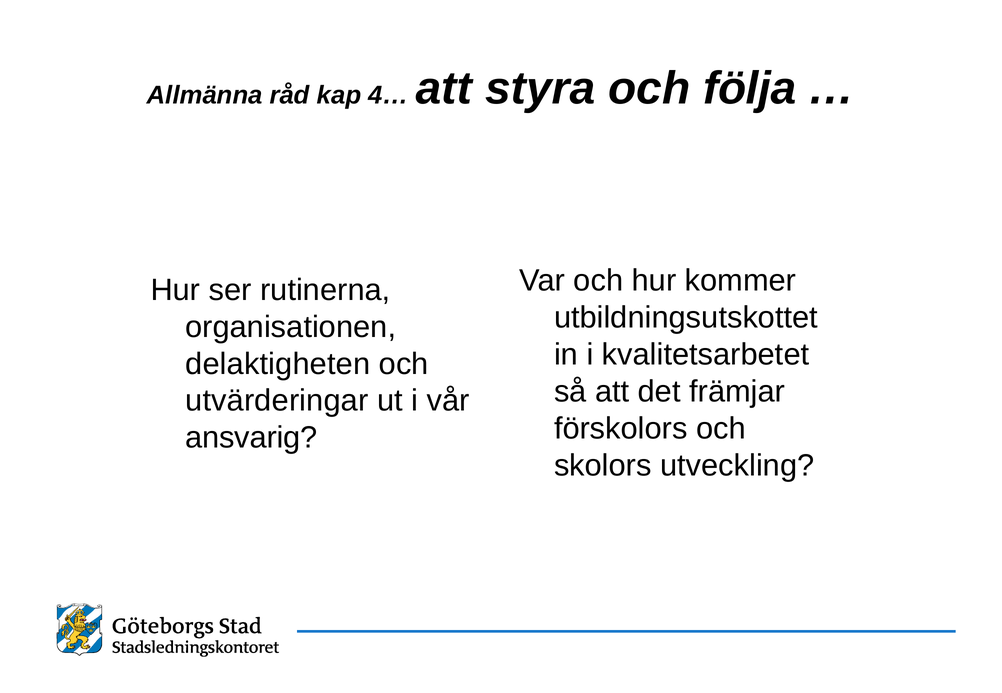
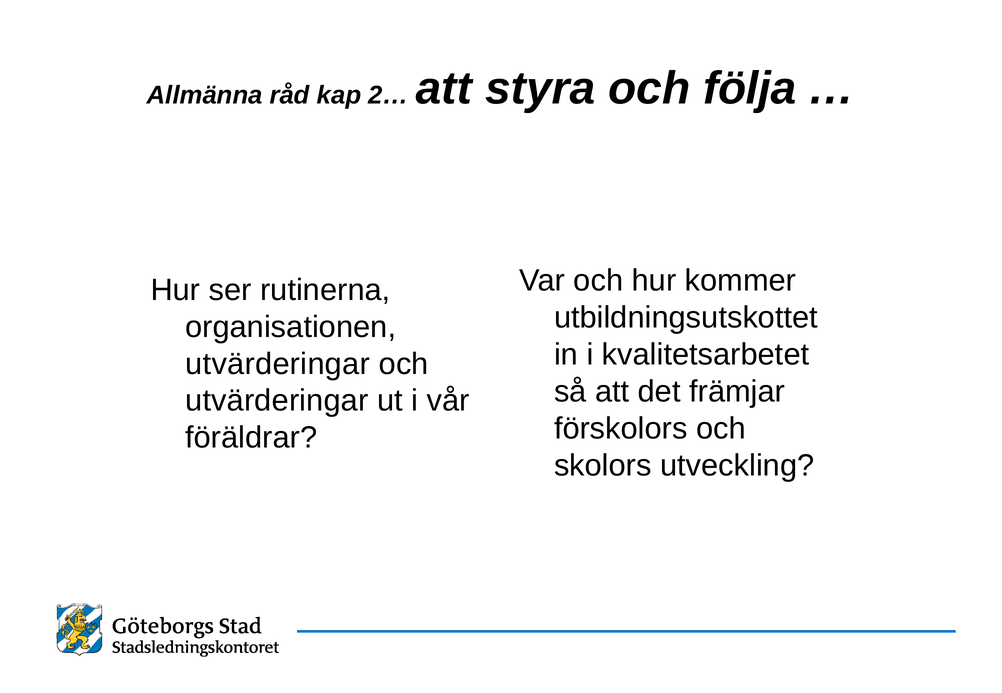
4…: 4… -> 2… (388, 96)
delaktigheten: delaktigheten -> utvärderingar (278, 364)
ansvarig: ansvarig -> föräldrar (251, 438)
